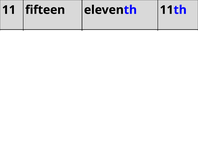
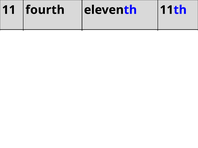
11 fifteen: fifteen -> fourth (45, 10)
